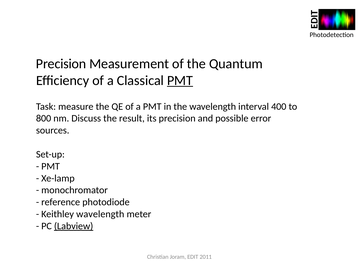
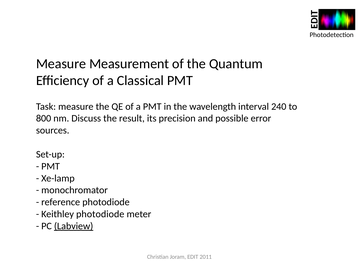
Precision: Precision -> Measure (61, 64)
PMT underline: present -> none (180, 81)
400: 400 -> 240 (279, 107)
Keithley wavelength: wavelength -> photodiode (100, 214)
